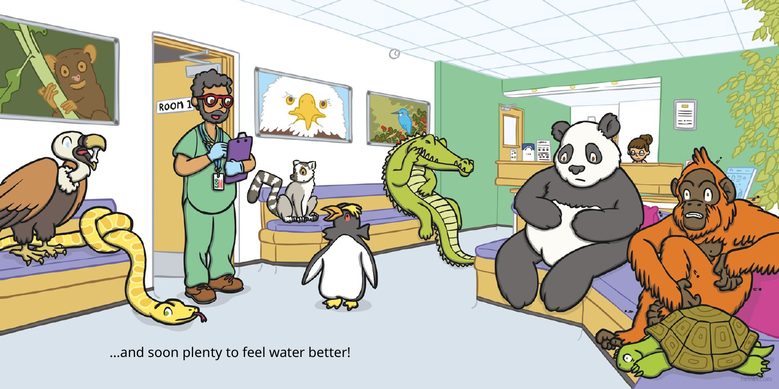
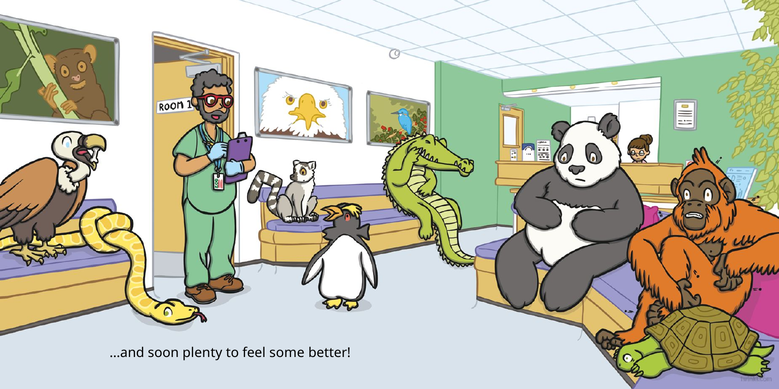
water: water -> some (287, 353)
